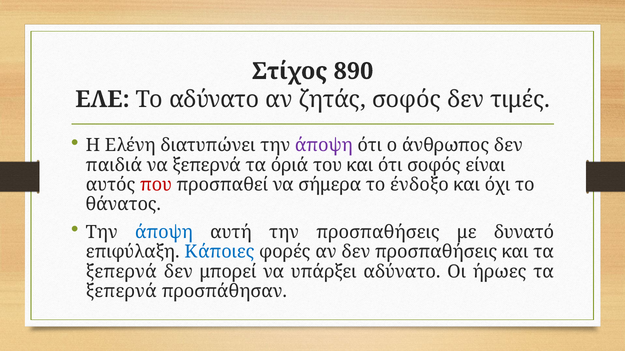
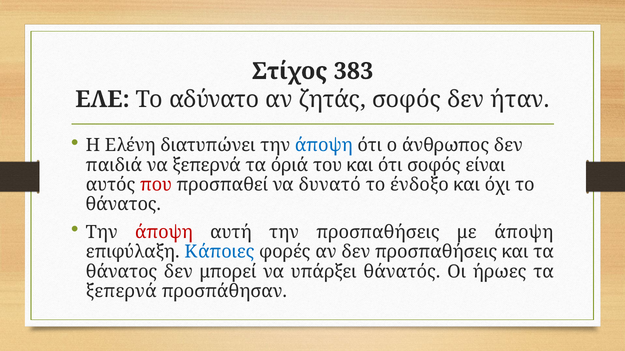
890: 890 -> 383 (353, 71)
τιμές: τιμές -> ήταν (520, 99)
άποψη colour: purple -> blue (324, 146)
σήμερα: σήμερα -> δυνατό (330, 185)
άποψη colour: blue -> red (164, 233)
με δυνατό: δυνατό -> άποψη (524, 233)
ξεπερνά: ξεπερνά -> θάνατος (121, 272)
υπάρξει αδύνατο: αδύνατο -> θάνατός (402, 272)
